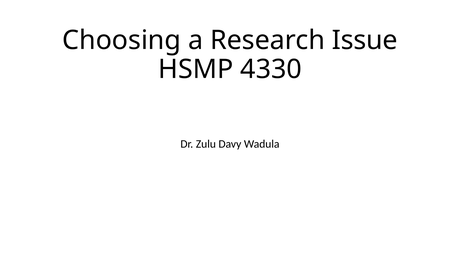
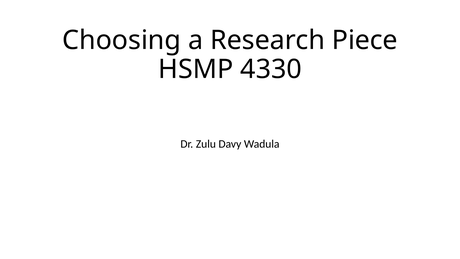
Issue: Issue -> Piece (365, 40)
